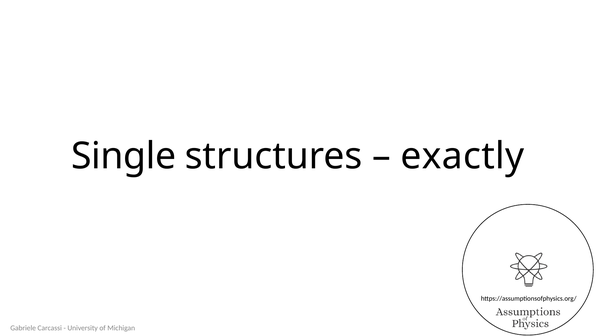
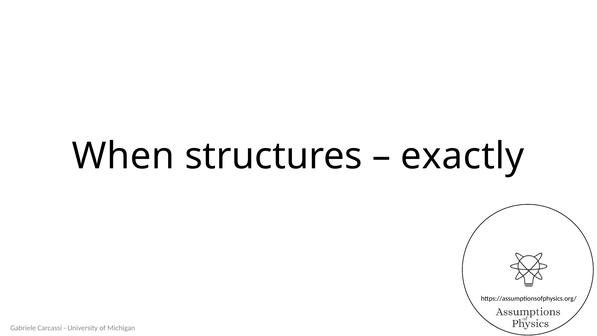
Single: Single -> When (123, 156)
